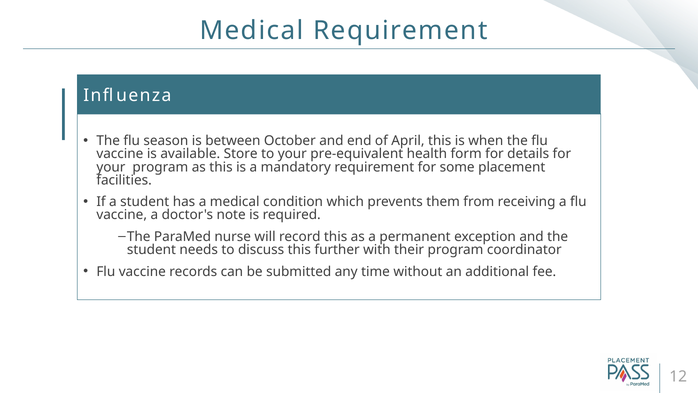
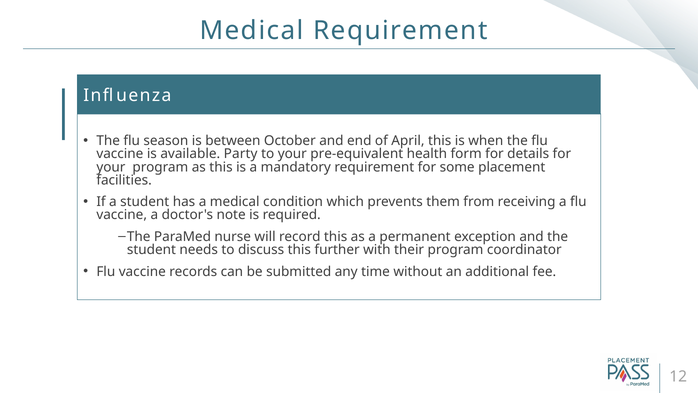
Store: Store -> Party (241, 154)
